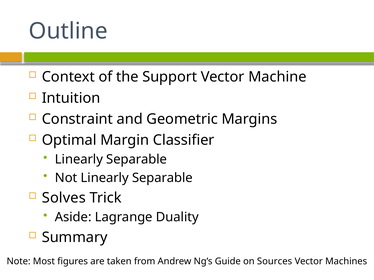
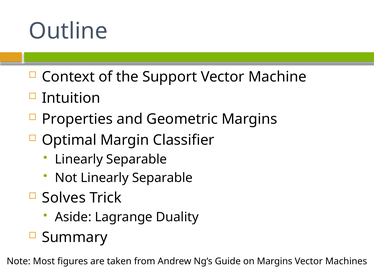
Constraint: Constraint -> Properties (77, 119)
on Sources: Sources -> Margins (275, 262)
